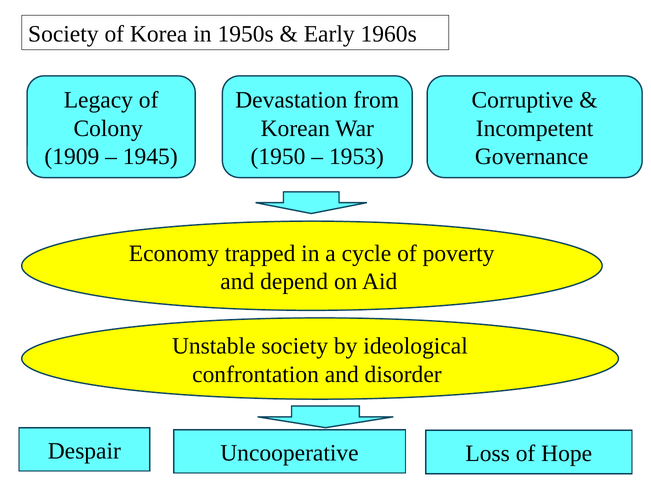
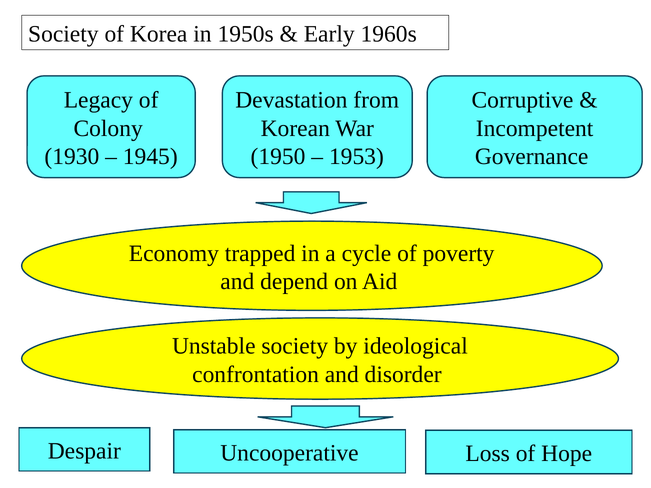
1909: 1909 -> 1930 (72, 157)
